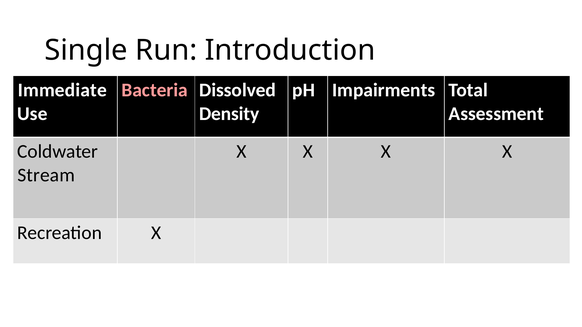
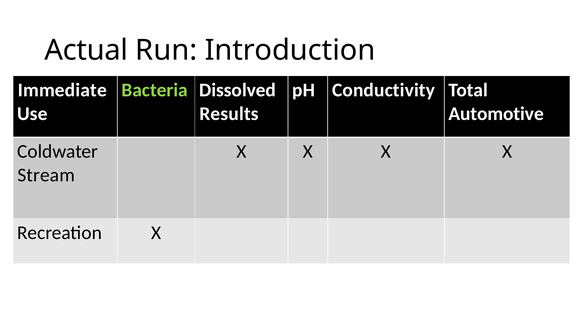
Single: Single -> Actual (86, 50)
Bacteria colour: pink -> light green (155, 90)
Impairments: Impairments -> Conductivity (384, 90)
Density: Density -> Results (229, 114)
Assessment: Assessment -> Automotive (496, 114)
